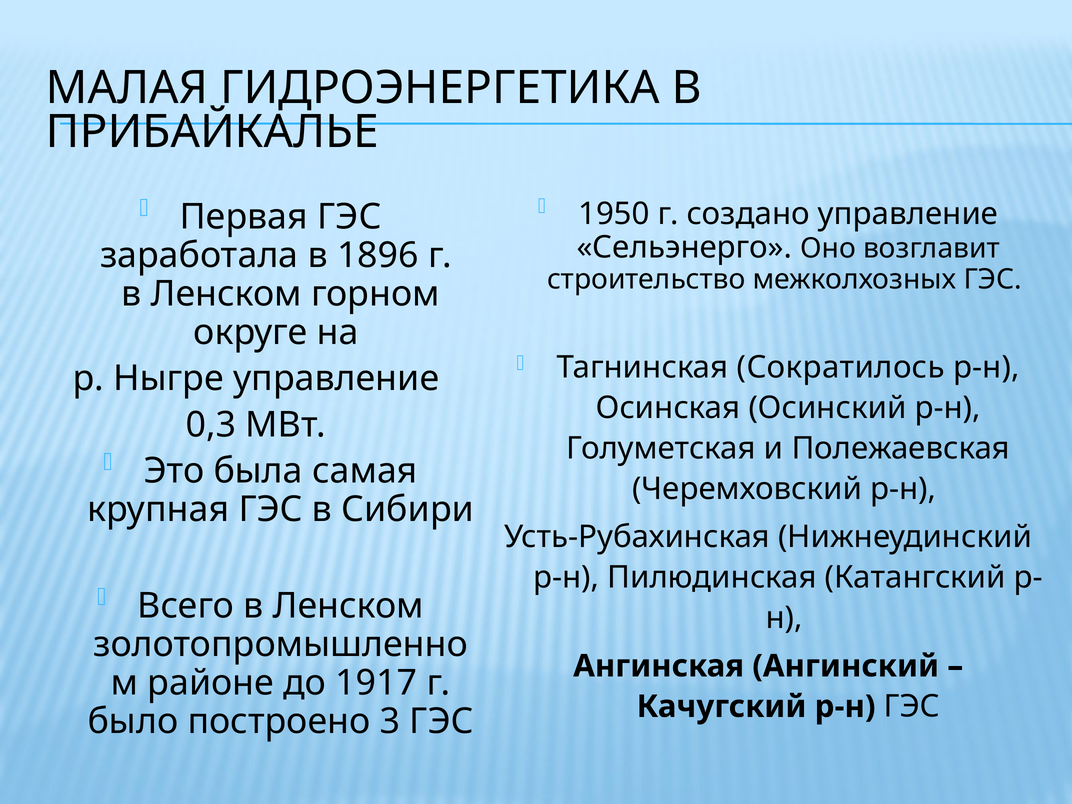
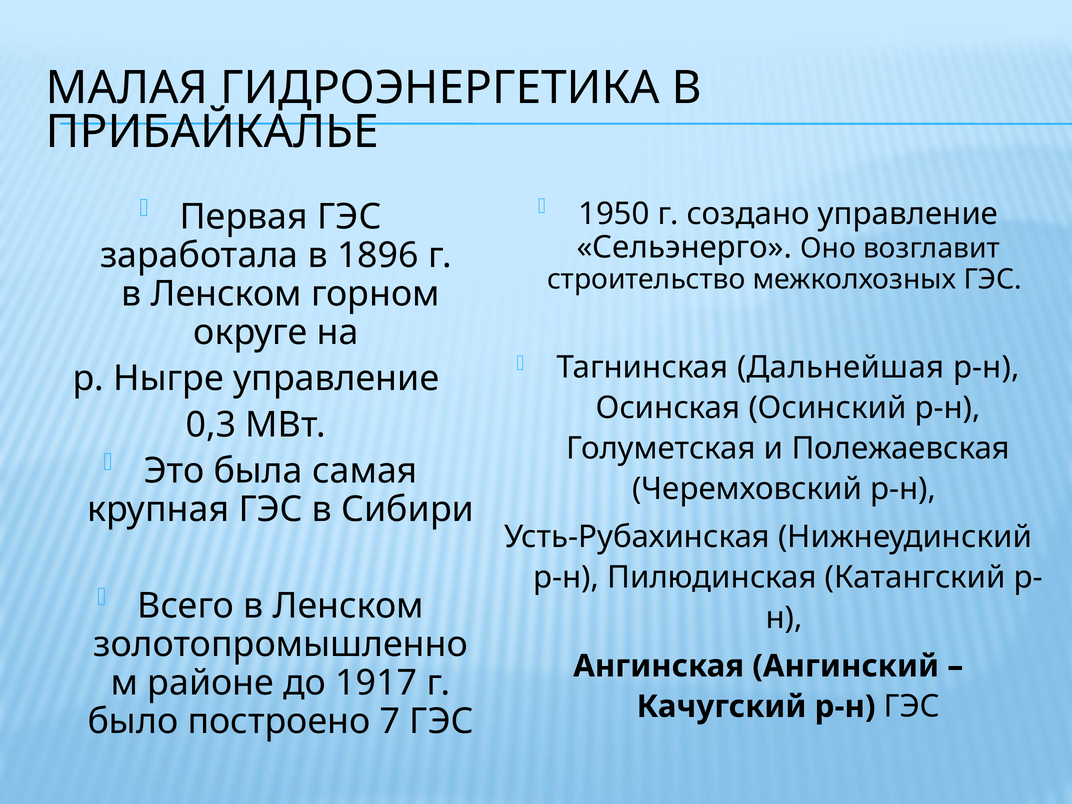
Сократилось: Сократилось -> Дальнейшая (841, 367)
3: 3 -> 7 (390, 722)
